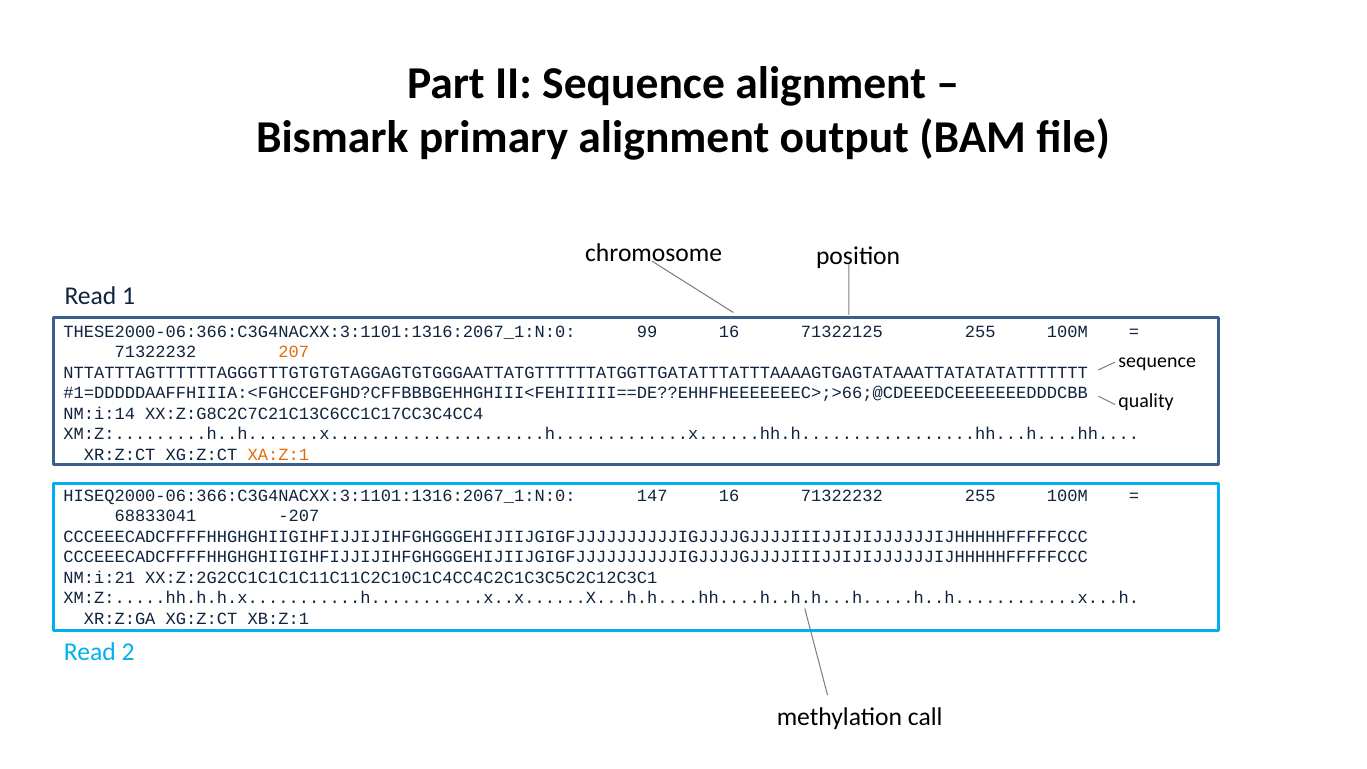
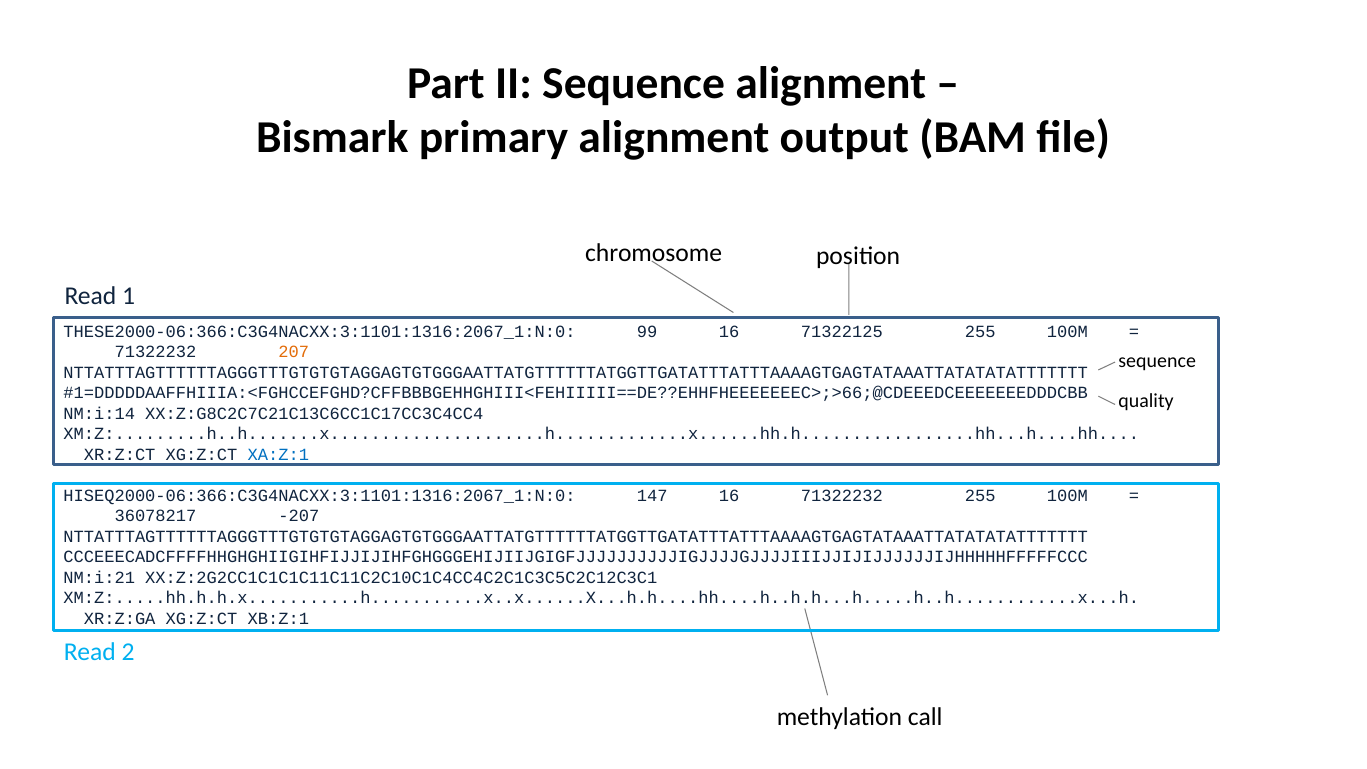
XA:Z:1 colour: orange -> blue (278, 454)
68833041: 68833041 -> 36078217 (155, 516)
CCCEEECADCFFFFHHGHGHIIGIHFIJJIJIHFGHGGGEHIJIIJGIGFJJJJJJJJJJIGJJJJGJJJJIIIJJIJIJJJJJJIJHHHHHFFFFFCCC: CCCEEECADCFFFFHHGHGHIIGIHFIJJIJIHFGHGGGEHIJIIJGIGFJJJJJJJJJJIGJJJJGJJJJIIIJJIJIJJJJJJIJHHHHHFFFFFCCC -> NTTATTTAGTTTTTTAGGGTTTGTGTGTAGGAGTGTGGGAATTATGTTTTTTATGGTTGATATTTATTTAAAAGTGAGTATAAATTATATATATTTTTTT (576, 536)
